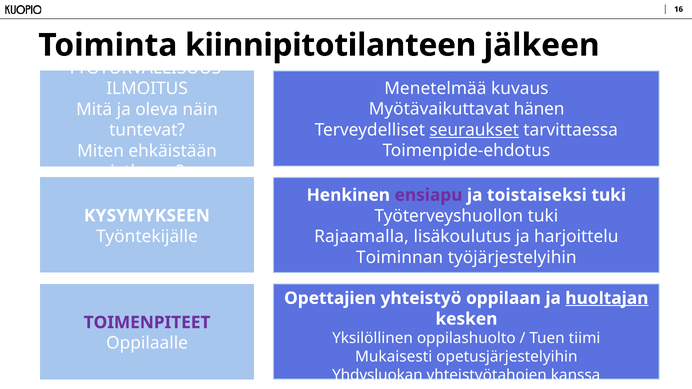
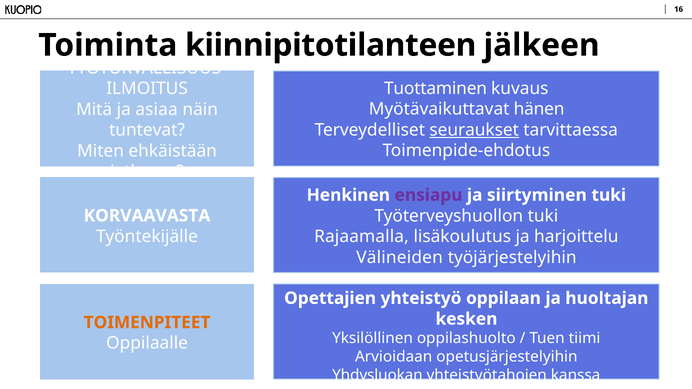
Menetelmää: Menetelmää -> Tuottaminen (436, 89)
oleva: oleva -> asiaa (157, 109)
toistaiseksi: toistaiseksi -> siirtyminen (537, 195)
KYSYMYKSEEN: KYSYMYKSEEN -> KORVAAVASTA (147, 216)
Toiminnan: Toiminnan -> Välineiden (400, 257)
huoltajan underline: present -> none (607, 298)
TOIMENPITEET colour: purple -> orange (147, 323)
Mukaisesti: Mukaisesti -> Arvioidaan (394, 357)
